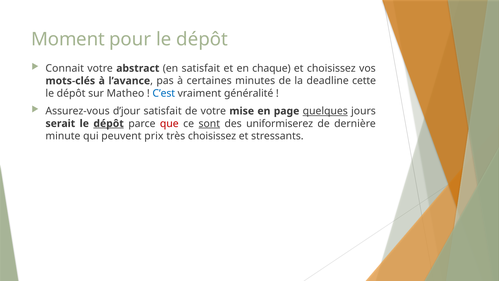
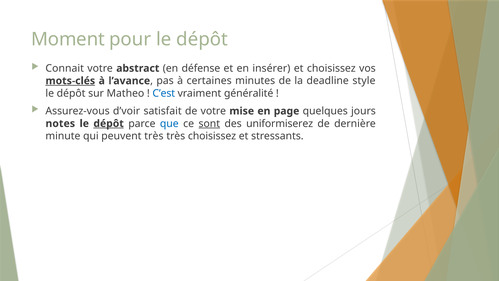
en satisfait: satisfait -> défense (201, 68)
chaque: chaque -> insérer (271, 68)
mots-clés underline: none -> present (70, 81)
cette: cette -> style (364, 81)
d’jour: d’jour -> d’voir (127, 111)
quelques underline: present -> none (325, 111)
serait: serait -> notes (60, 123)
que colour: red -> blue (169, 123)
peuvent prix: prix -> très (154, 136)
